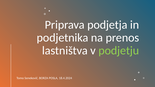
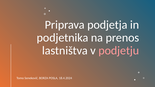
podjetju colour: light green -> pink (119, 51)
